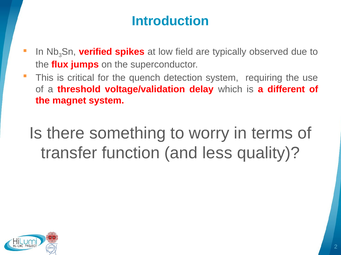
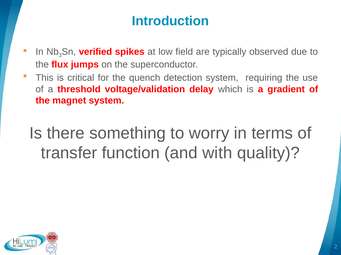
different: different -> gradient (286, 89)
less: less -> with (217, 153)
